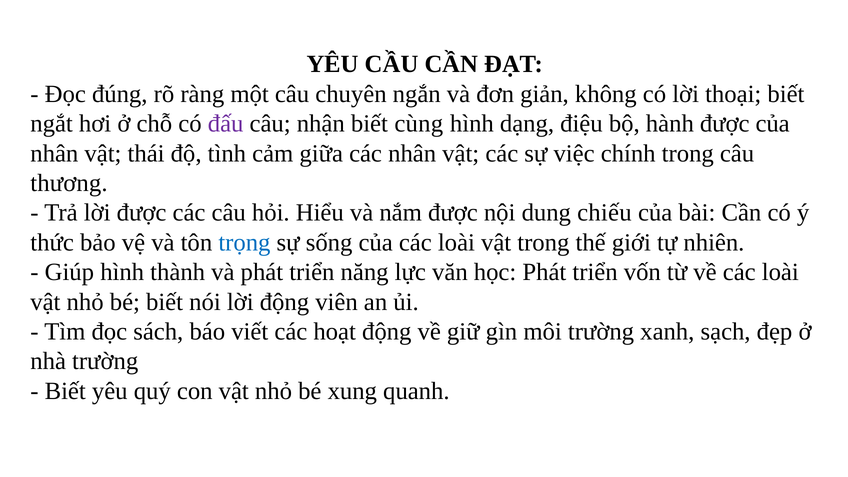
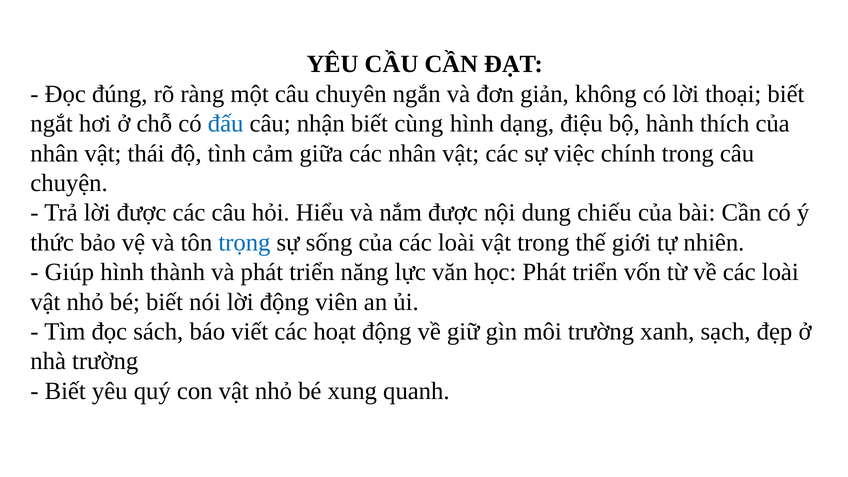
đấu colour: purple -> blue (226, 124)
hành được: được -> thích (725, 124)
thương: thương -> chuyện (69, 183)
